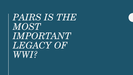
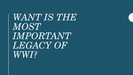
PAIRS: PAIRS -> WANT (27, 17)
